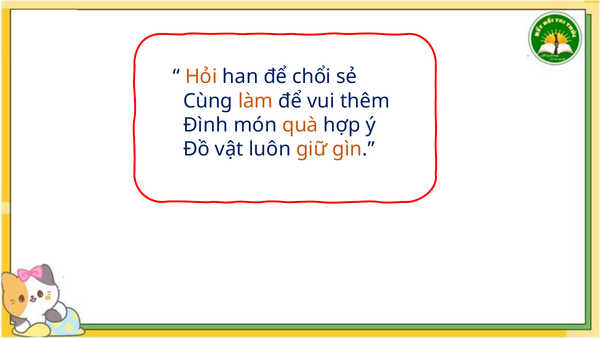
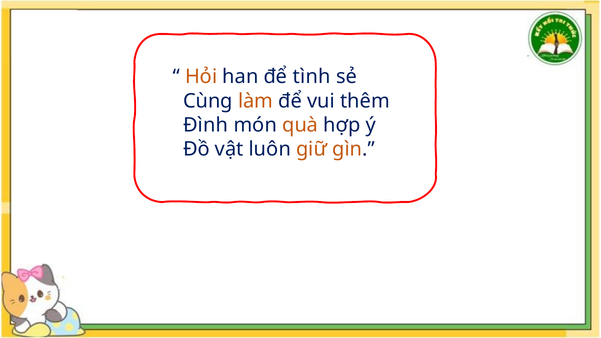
chổi: chổi -> tình (312, 77)
